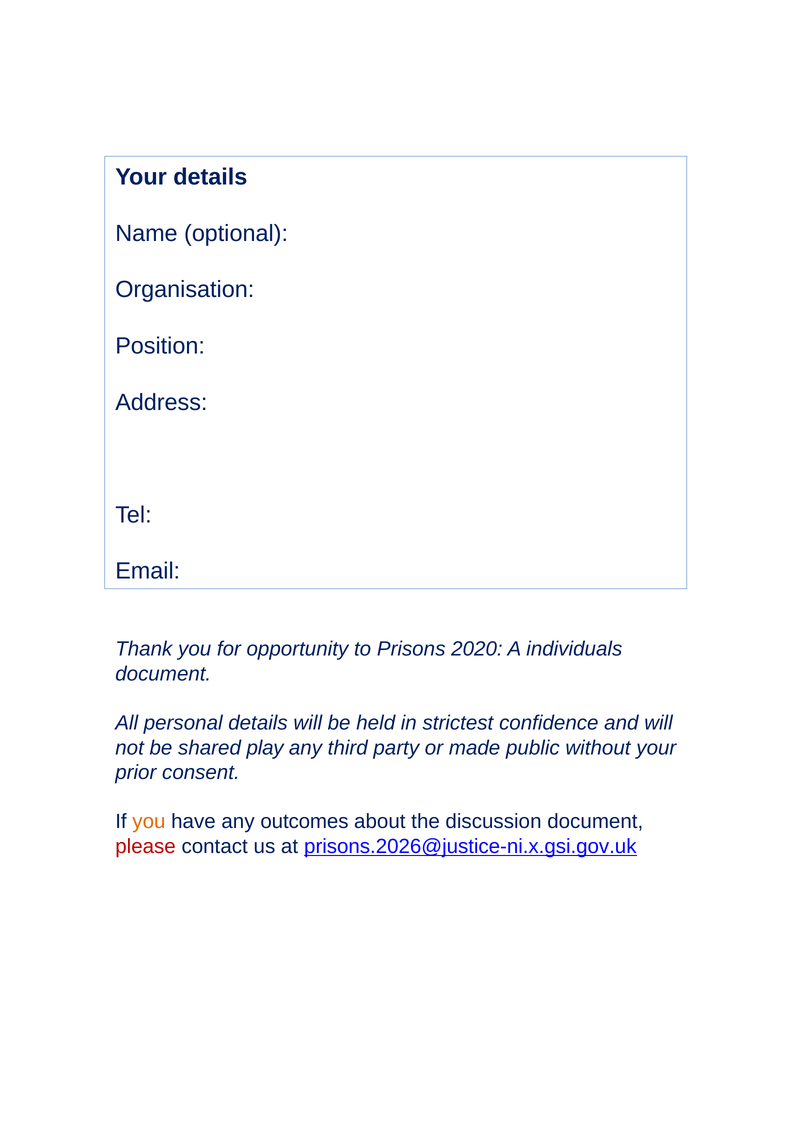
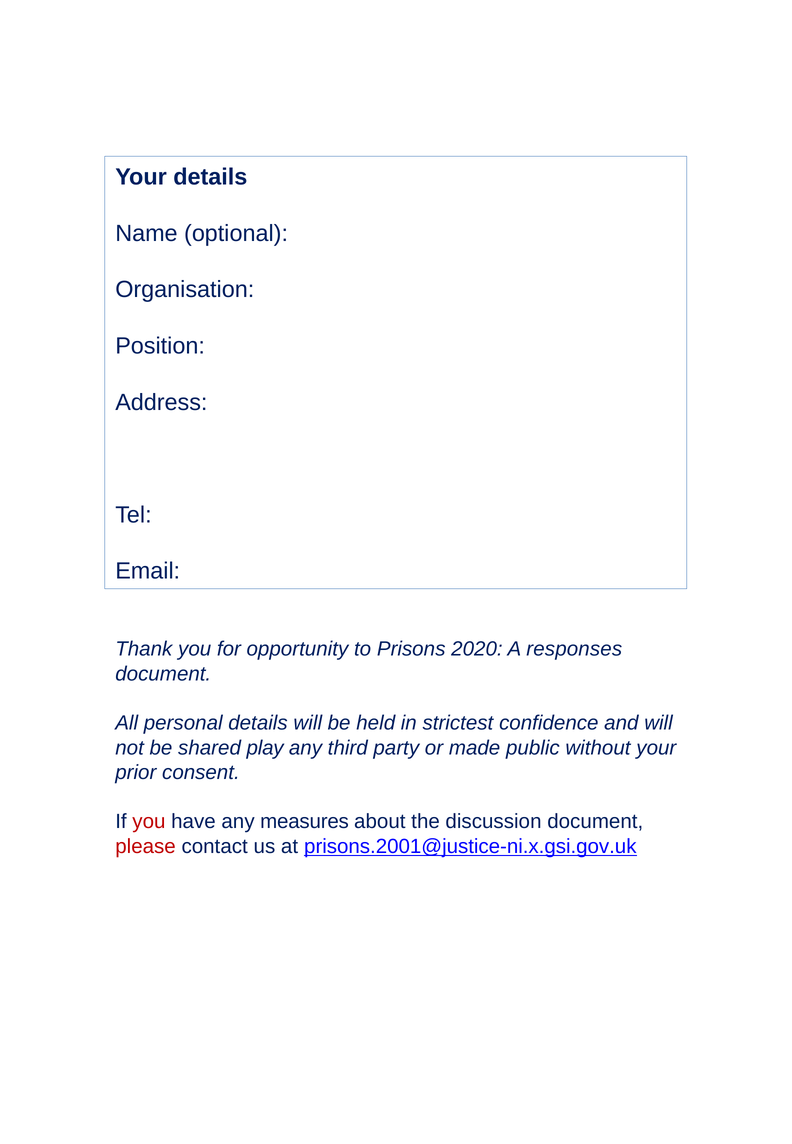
individuals: individuals -> responses (574, 649)
you colour: orange -> red (149, 822)
outcomes: outcomes -> measures (305, 822)
prisons.2026@justice-ni.x.gsi.gov.uk: prisons.2026@justice-ni.x.gsi.gov.uk -> prisons.2001@justice-ni.x.gsi.gov.uk (470, 846)
